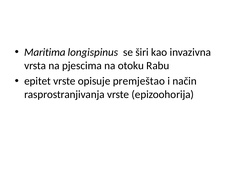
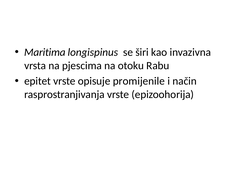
premještao: premještao -> promijenile (139, 81)
